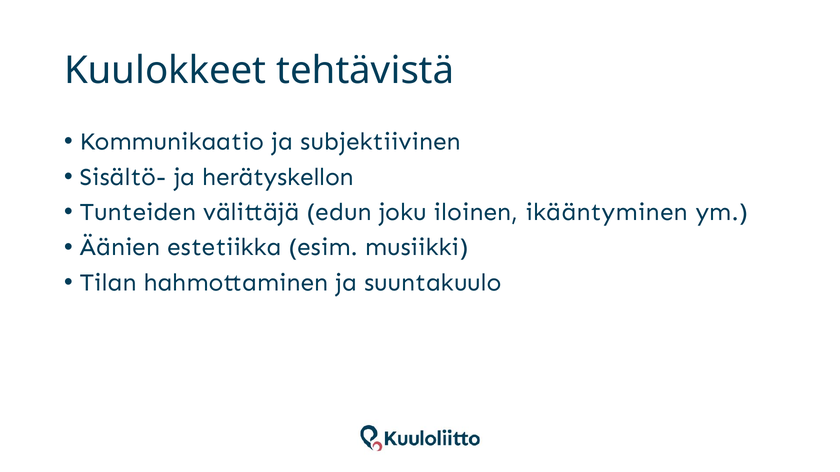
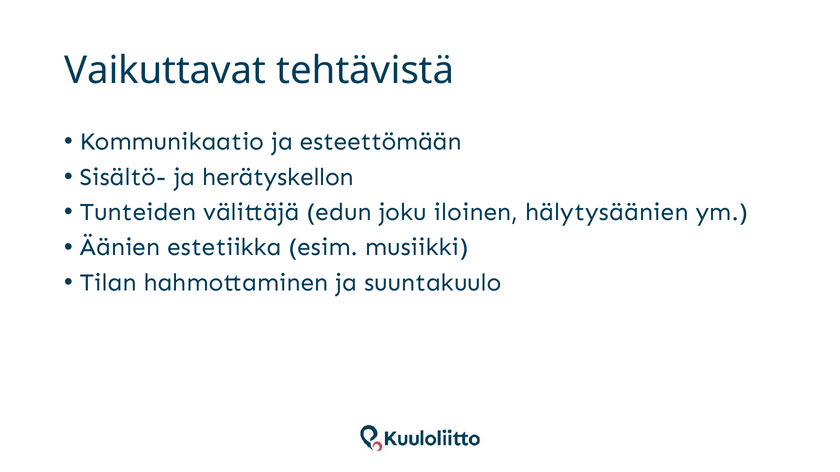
Kuulokkeet: Kuulokkeet -> Vaikuttavat (165, 71)
subjektiivinen: subjektiivinen -> esteettömään (381, 142)
ikääntyminen: ikääntyminen -> hälytysäänien (607, 212)
